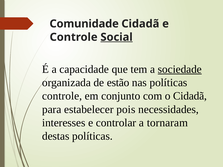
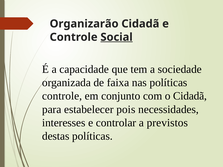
Comunidade: Comunidade -> Organizarão (84, 24)
sociedade underline: present -> none (180, 69)
estão: estão -> faixa (118, 83)
tornaram: tornaram -> previstos (167, 123)
